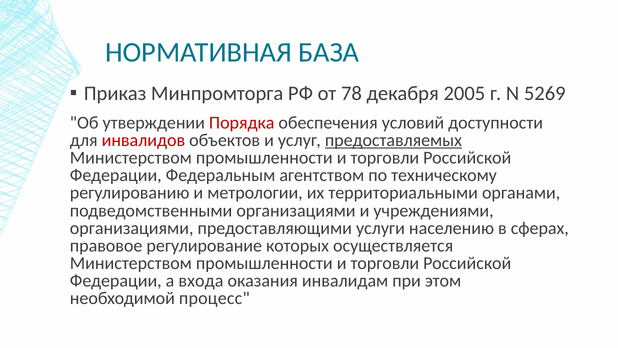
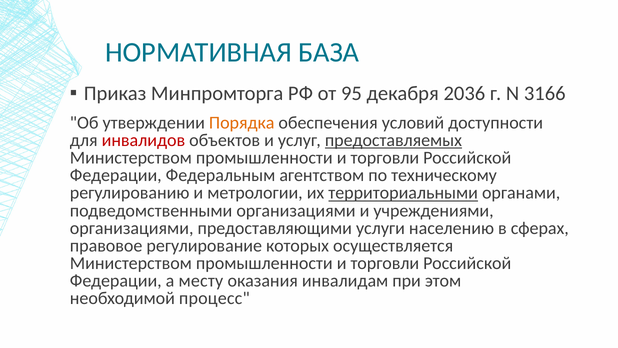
78: 78 -> 95 (351, 93)
2005: 2005 -> 2036 (464, 93)
5269: 5269 -> 3166 (545, 93)
Порядка colour: red -> orange (242, 123)
территориальными underline: none -> present (403, 193)
входа: входа -> месту (201, 281)
